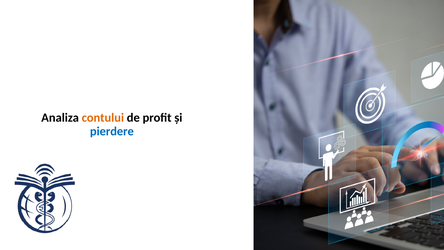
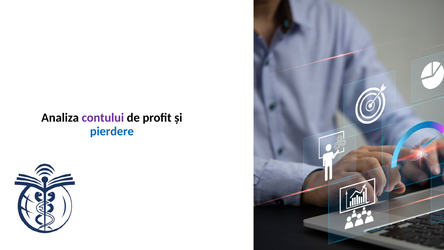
contului colour: orange -> purple (103, 118)
